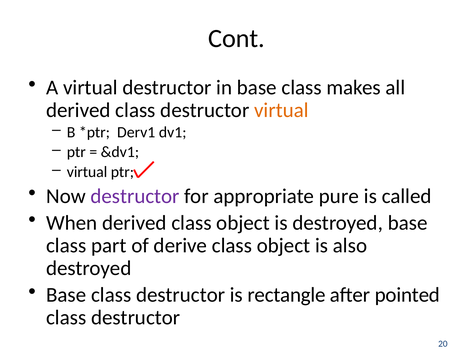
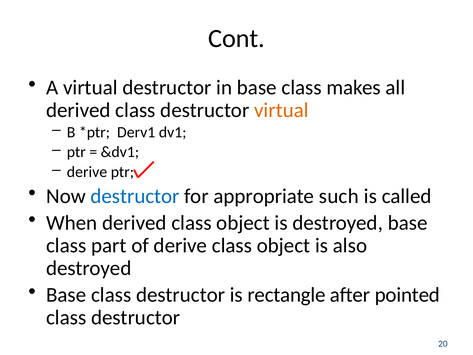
virtual: virtual -> derive (87, 172)
destructor colour: purple -> blue (135, 196)
pure: pure -> such (339, 196)
